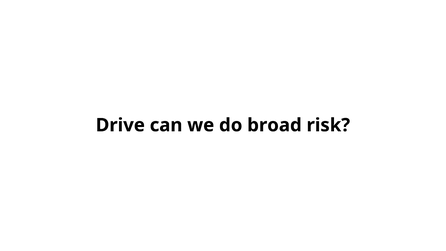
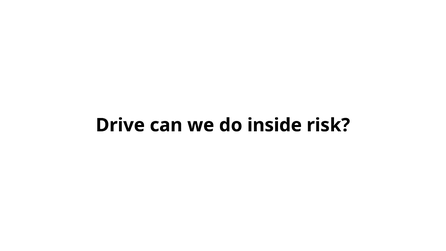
broad: broad -> inside (275, 125)
